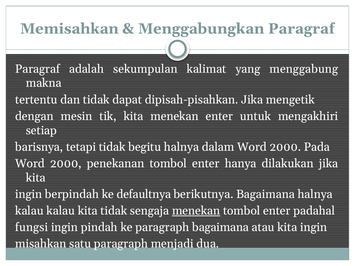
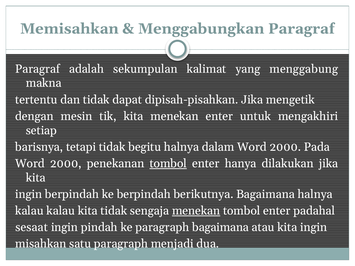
tombol underline: none -> present (168, 164)
ke defaultnya: defaultnya -> berpindah (144, 194)
fungsi: fungsi -> sesaat (32, 228)
